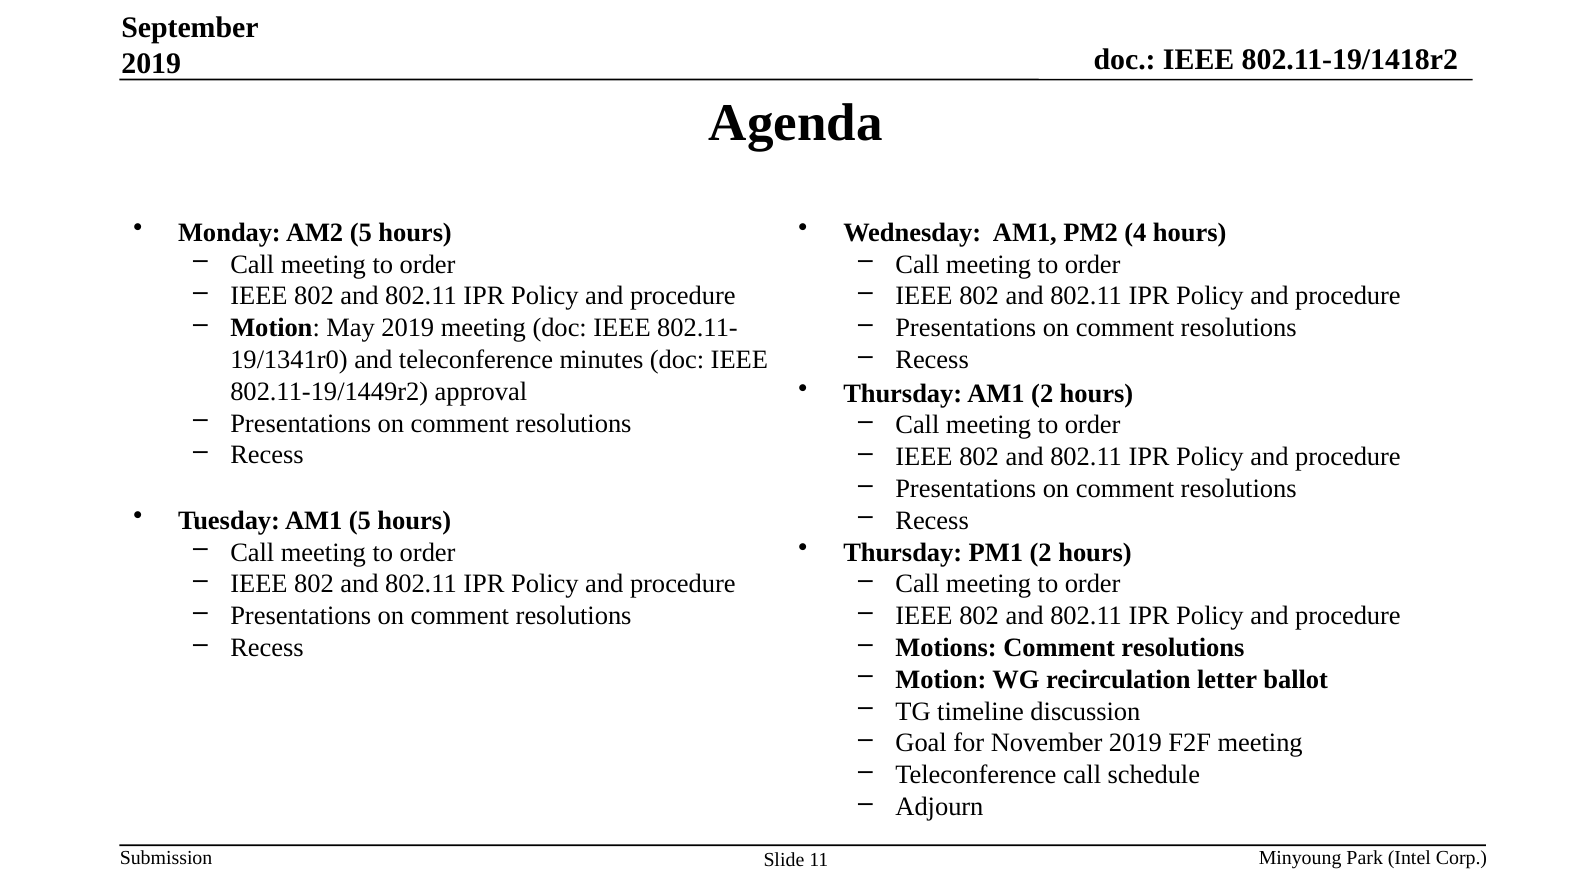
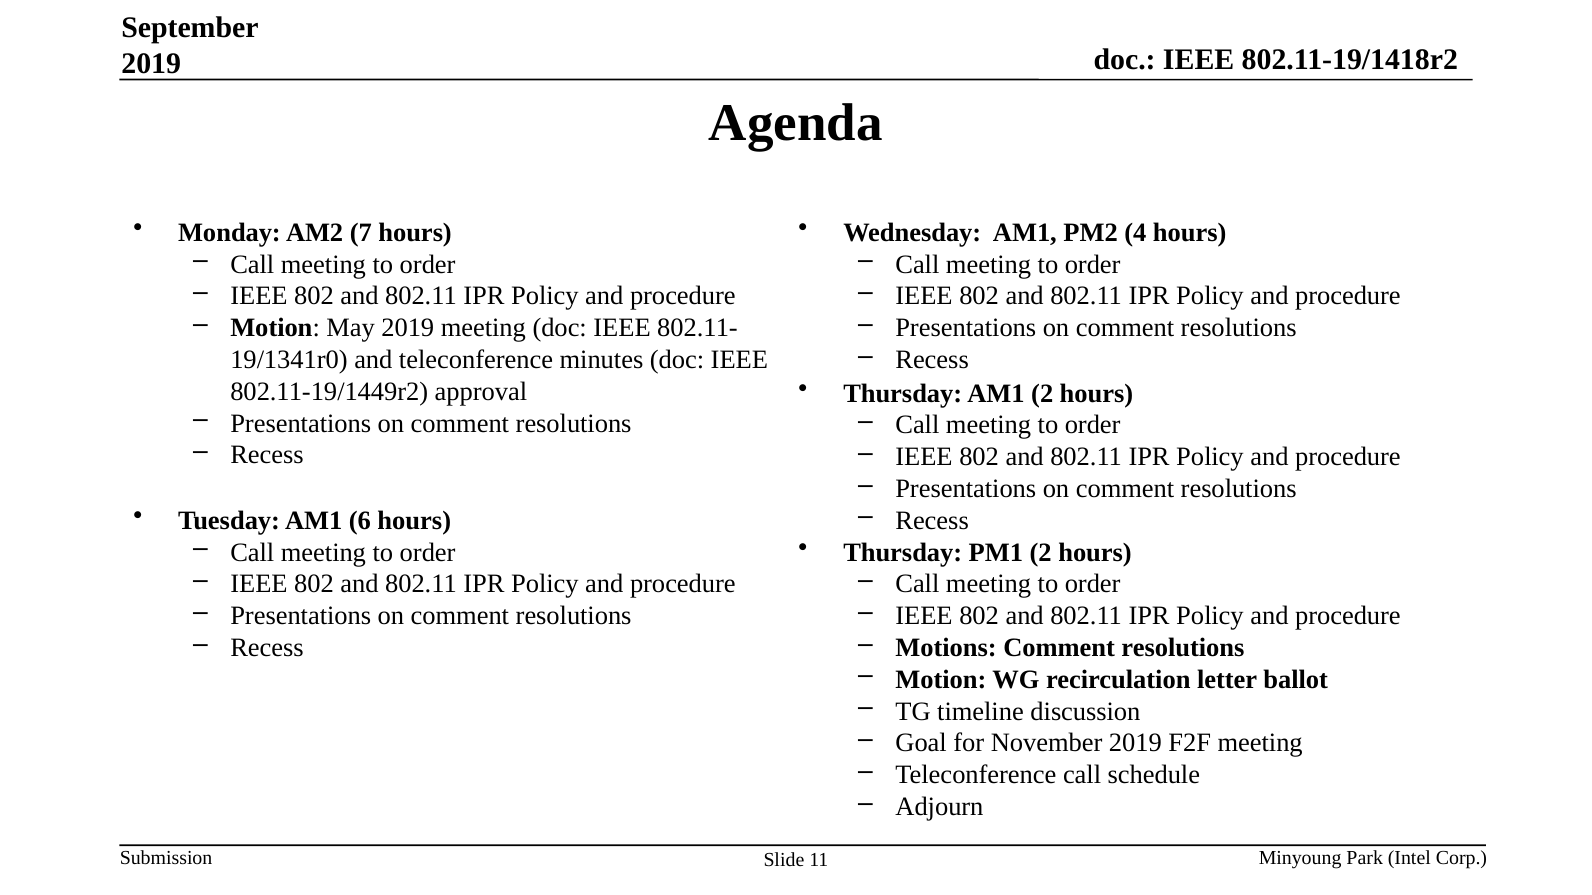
AM2 5: 5 -> 7 (361, 233)
AM1 5: 5 -> 6 (360, 521)
